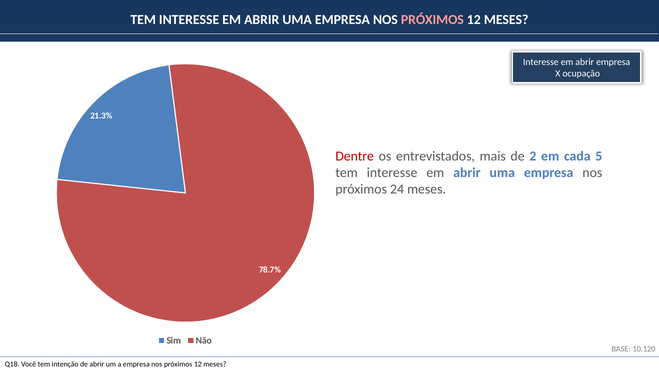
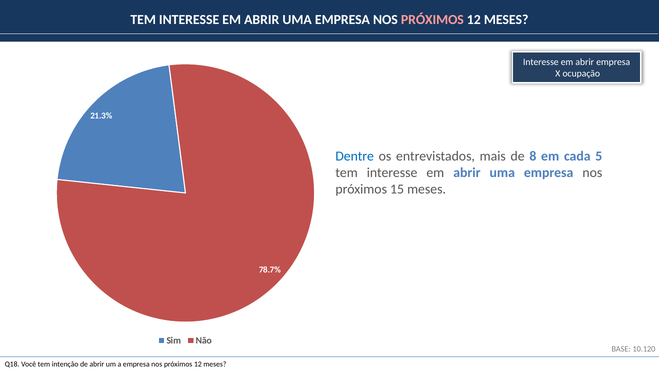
Dentre colour: red -> blue (355, 156)
2: 2 -> 8 (533, 156)
24: 24 -> 15 (397, 189)
